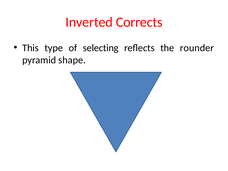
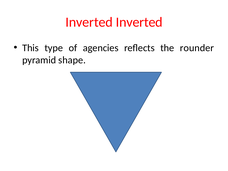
Inverted Corrects: Corrects -> Inverted (139, 22)
selecting: selecting -> agencies (101, 48)
